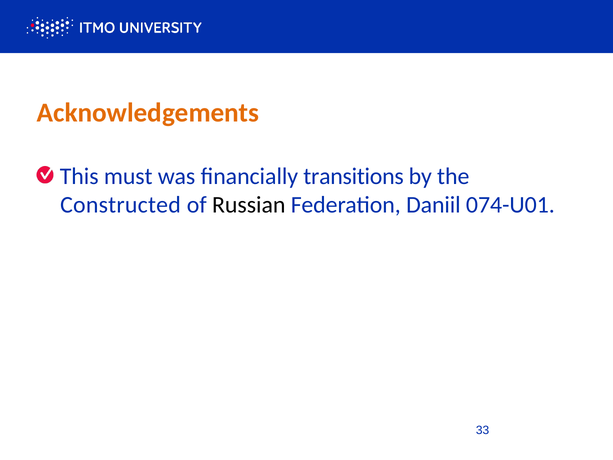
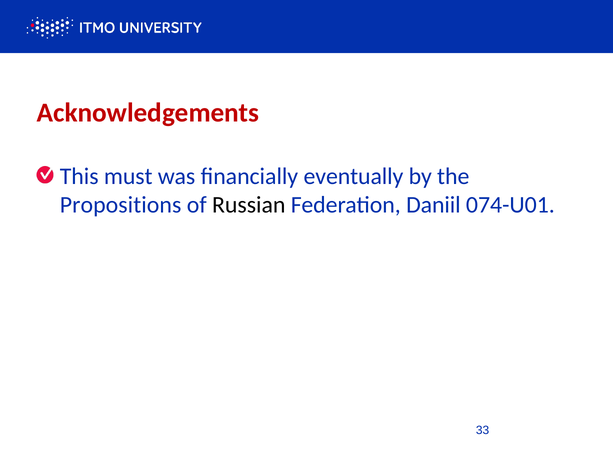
Acknowledgements colour: orange -> red (148, 113)
transitions: transitions -> eventually (353, 176)
Constructed: Constructed -> Propositions (121, 205)
